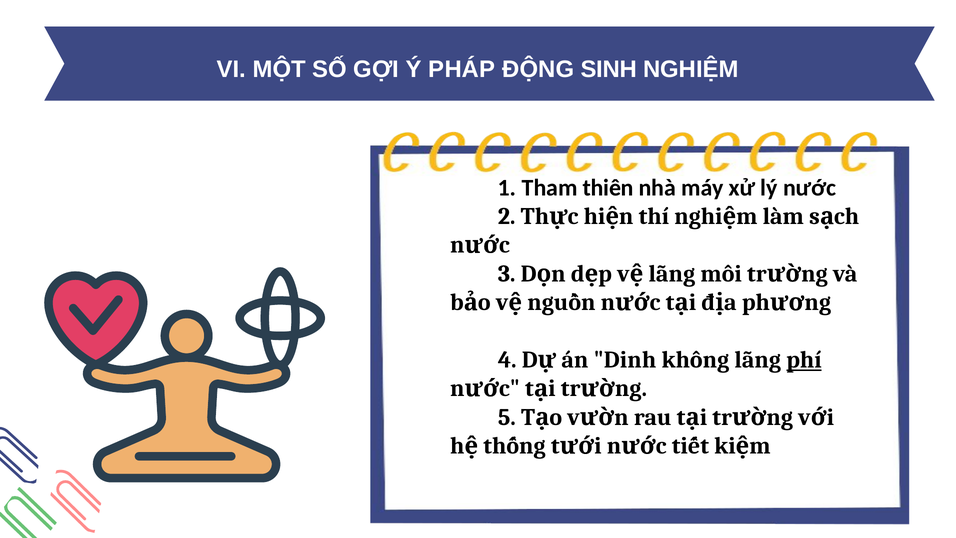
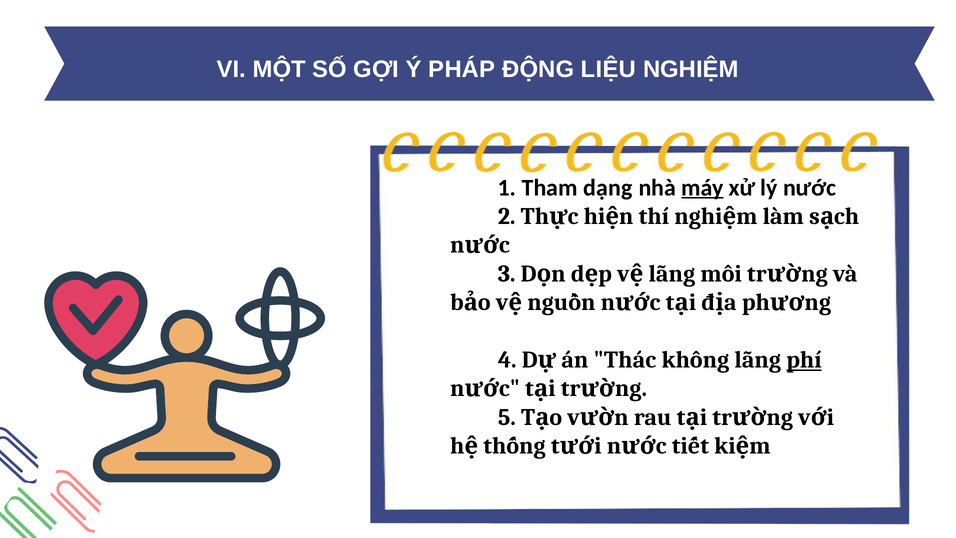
SINH: SINH -> LIỆU (608, 69)
thiên: thiên -> dạng (608, 188)
máy underline: none -> present (703, 188)
Dinh: Dinh -> Thác (625, 360)
